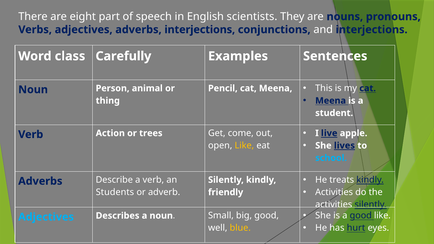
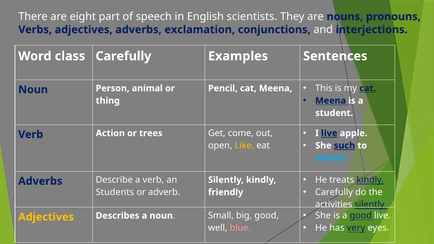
adverbs interjections: interjections -> exclamation (200, 30)
lives: lives -> such (344, 146)
Activities: Activities -> Carefully (334, 192)
good like: like -> live (382, 216)
Adjectives colour: light blue -> yellow (46, 217)
hurt: hurt -> very (356, 228)
blue colour: yellow -> pink (240, 228)
